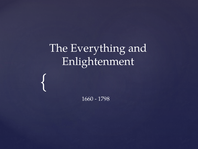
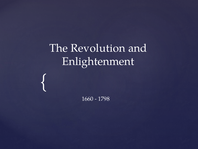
Everything: Everything -> Revolution (98, 48)
